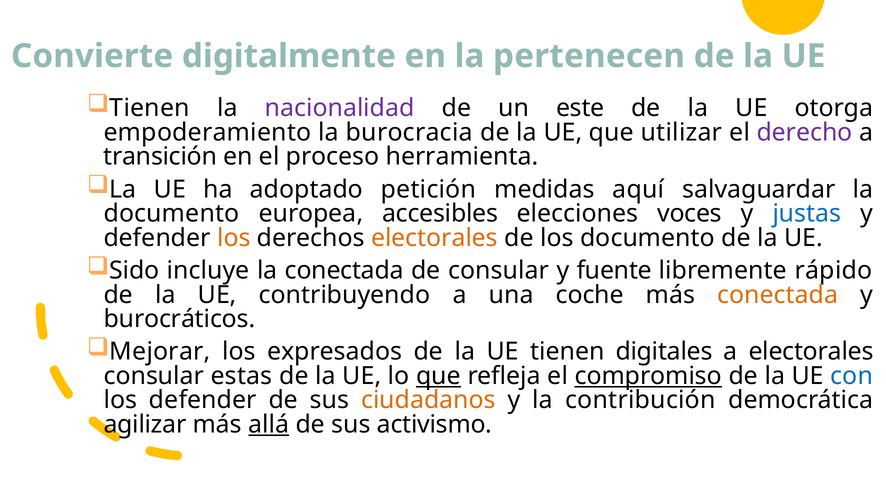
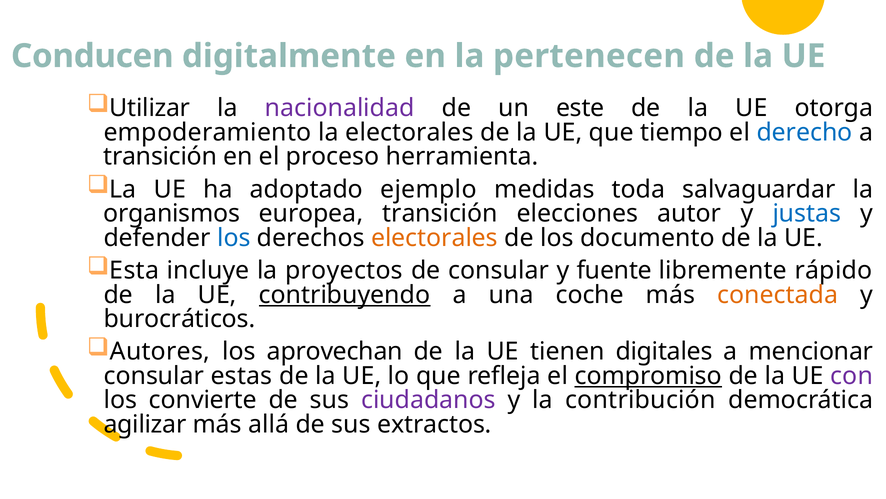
Convierte: Convierte -> Conducen (92, 56)
Tienen: Tienen -> Utilizar (150, 108)
la burocracia: burocracia -> electorales (409, 132)
utilizar: utilizar -> tiempo (682, 132)
derecho colour: purple -> blue (805, 132)
petición: petición -> ejemplo (428, 189)
aquí: aquí -> toda (638, 189)
documento: documento -> organismos (172, 213)
europea accesibles: accesibles -> transición (440, 213)
voces: voces -> autor (689, 213)
los colour: orange -> blue (234, 238)
Sido: Sido -> Esta (134, 270)
la conectada: conectada -> proyectos (344, 270)
contribuyendo underline: none -> present (345, 294)
Mejorar: Mejorar -> Autores (160, 351)
expresados: expresados -> aprovechan (335, 351)
a electorales: electorales -> mencionar (811, 351)
que underline: present -> none (438, 375)
con colour: blue -> purple (852, 375)
los defender: defender -> convierte (203, 400)
ciudadanos colour: orange -> purple (428, 400)
allá underline: present -> none (269, 424)
activismo: activismo -> extractos (434, 424)
